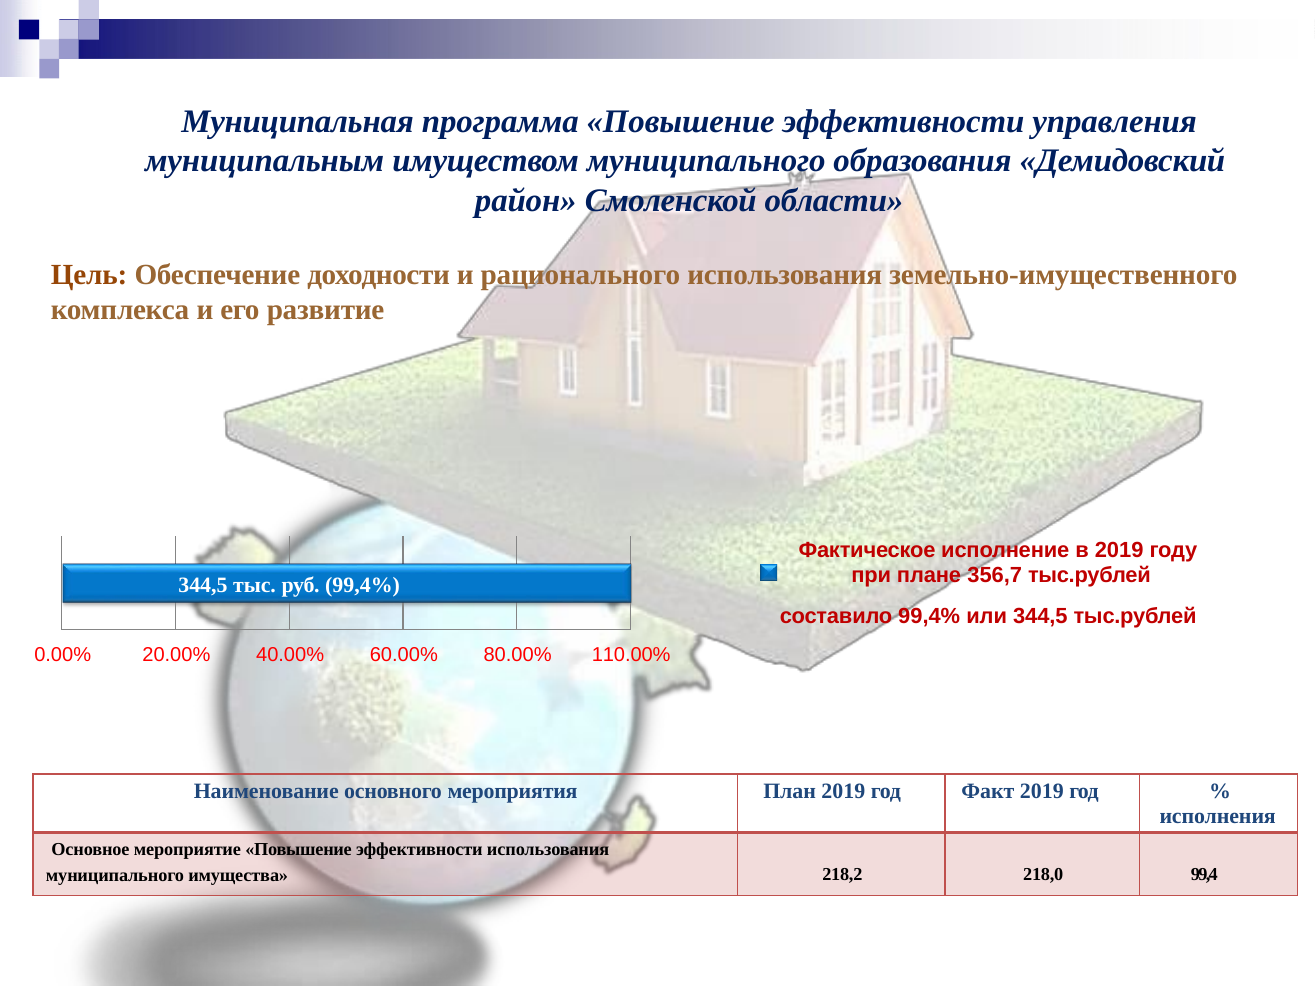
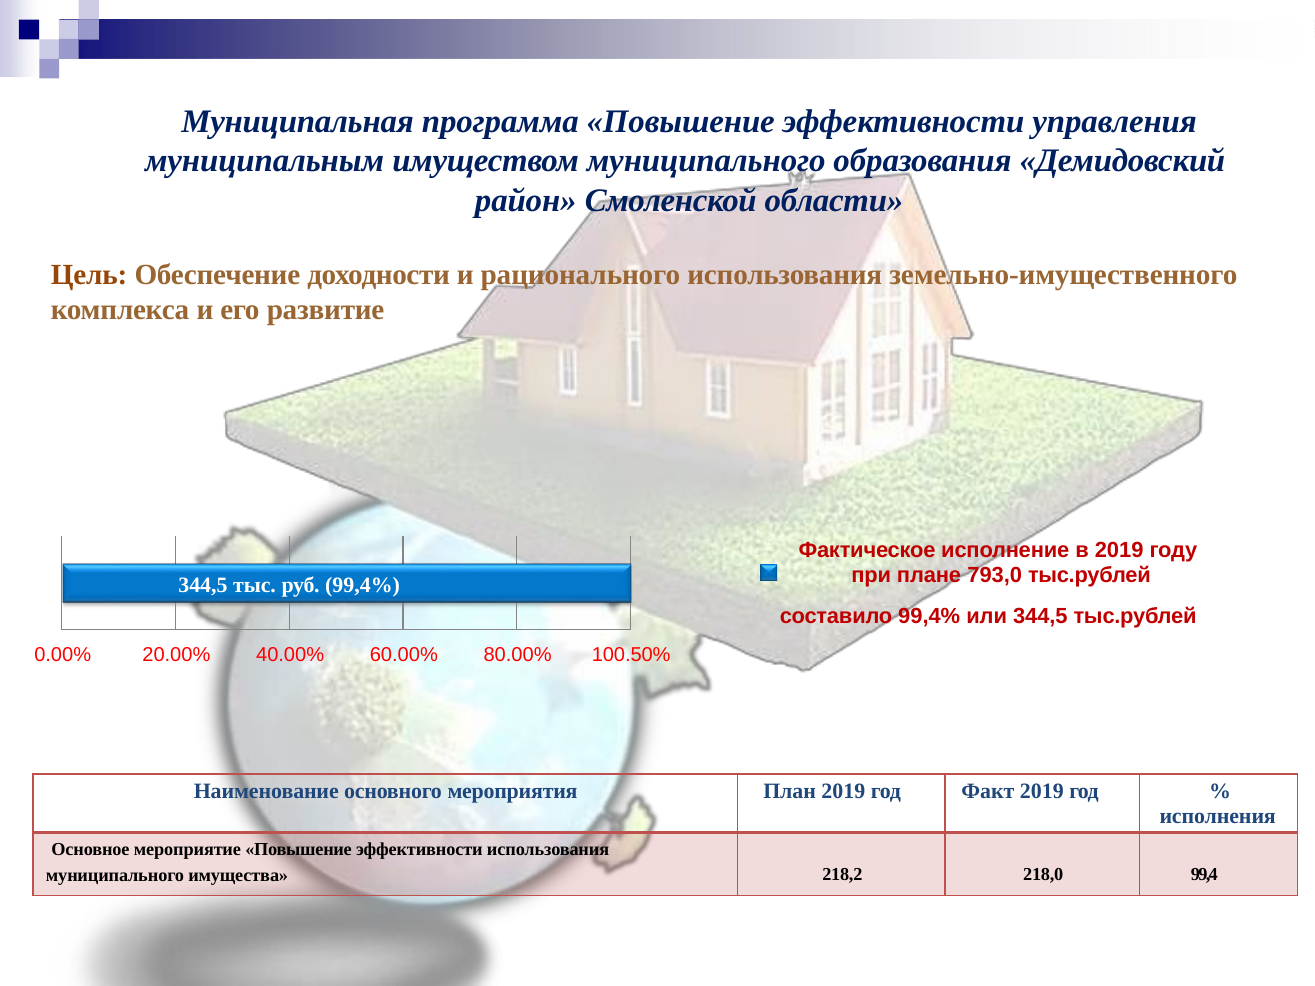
356,7: 356,7 -> 793,0 (995, 575)
110.00%: 110.00% -> 100.50% (631, 655)
